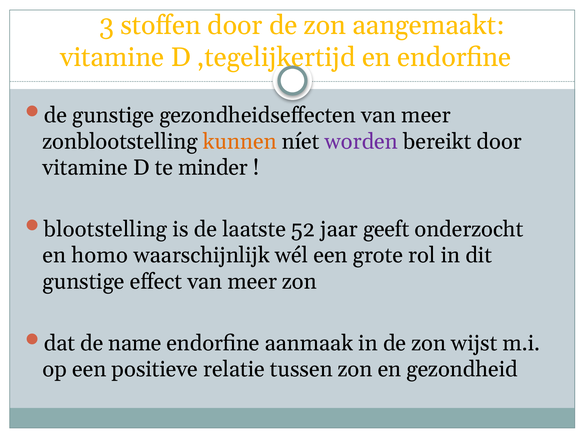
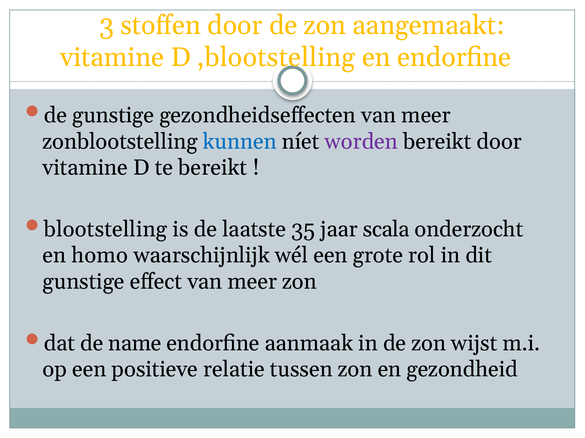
,tegelijkertijd: ,tegelijkertijd -> ,blootstelling (276, 57)
kunnen colour: orange -> blue (240, 142)
te minder: minder -> bereikt (213, 168)
52: 52 -> 35 (303, 230)
geeft: geeft -> scala (386, 230)
